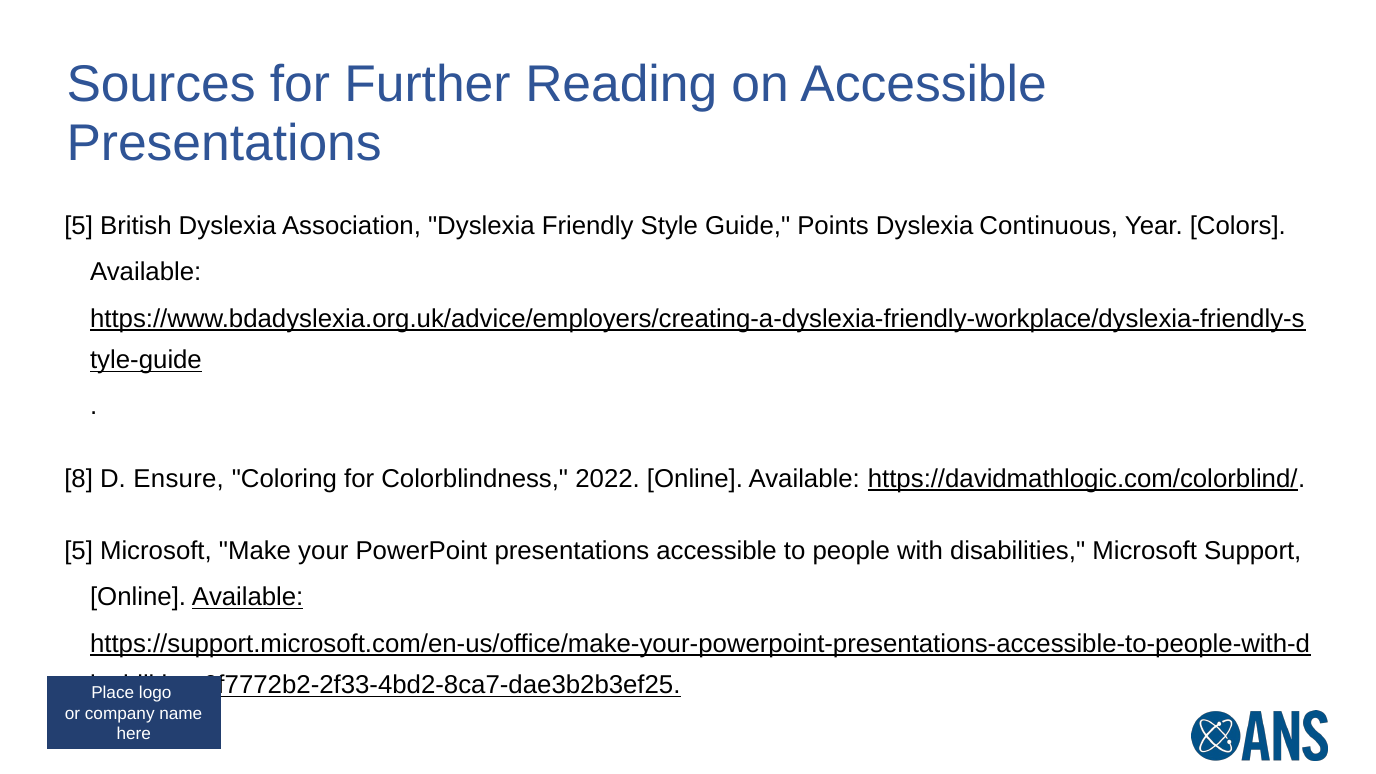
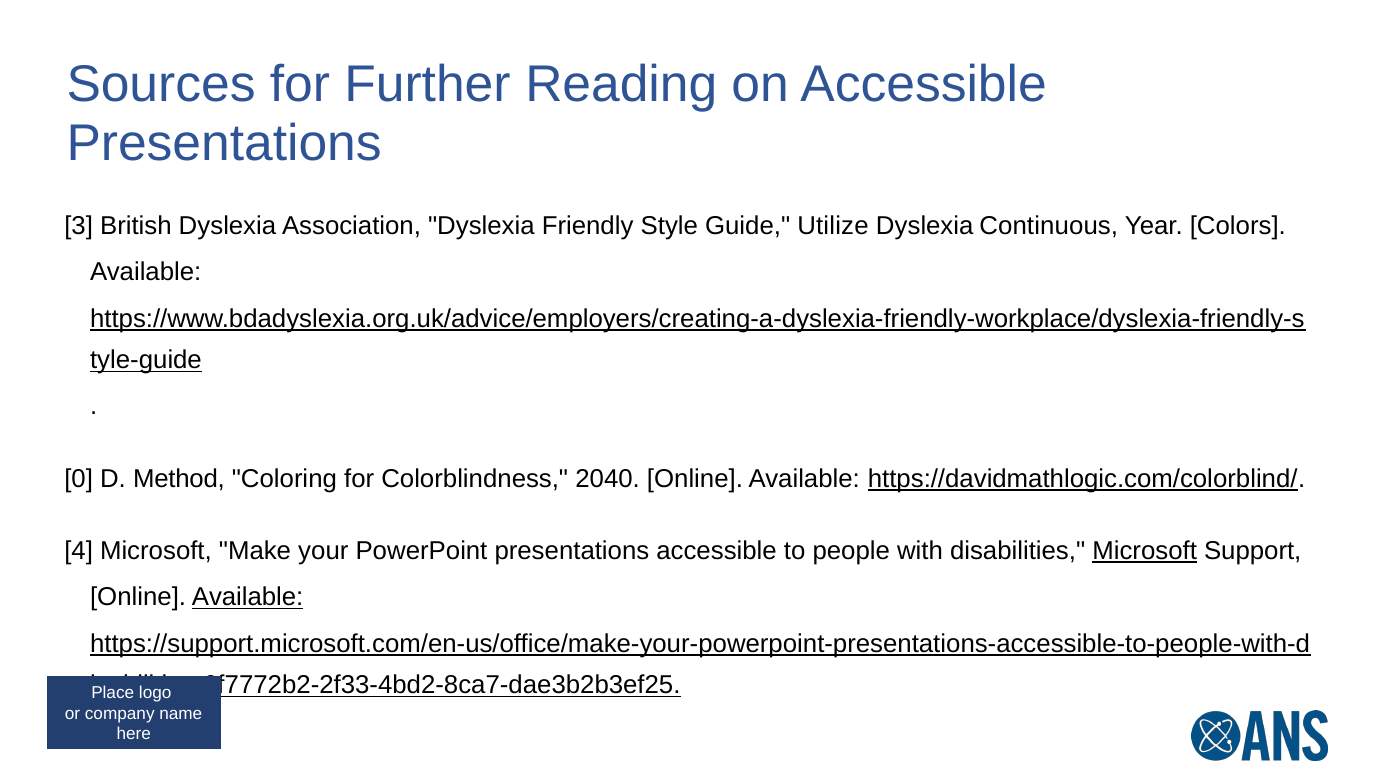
5: 5 -> 3 (79, 226)
Points: Points -> Utilize (833, 226)
8: 8 -> 0 (79, 479)
Ensure: Ensure -> Method (179, 479)
2022: 2022 -> 2040 (608, 479)
5: 5 -> 4 (79, 551)
Microsoft underline: none -> present (1145, 551)
